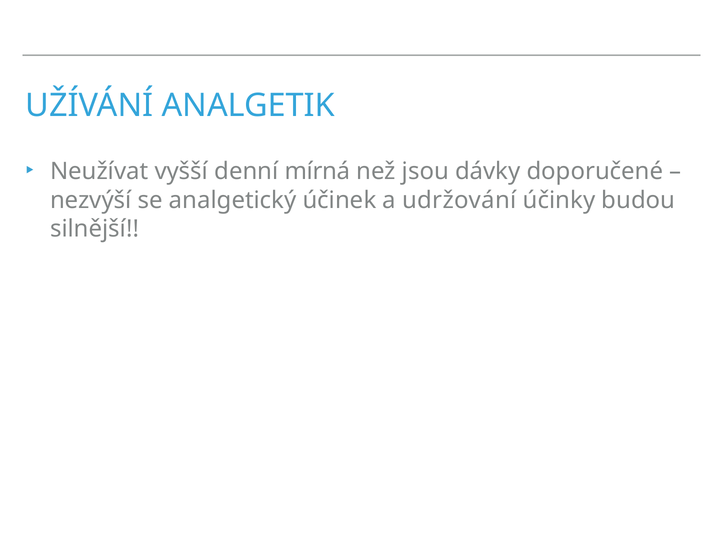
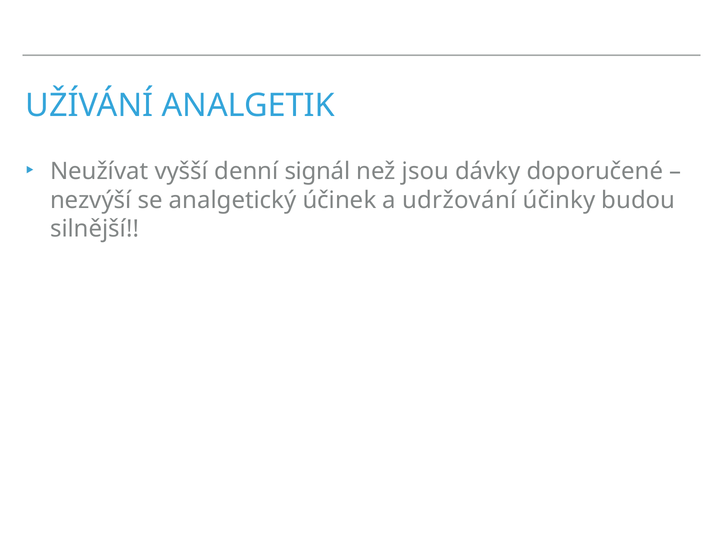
mírná: mírná -> signál (317, 171)
